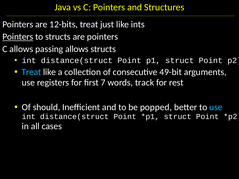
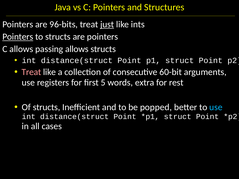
12-bits: 12-bits -> 96-bits (64, 24)
just underline: none -> present (107, 24)
Treat colour: light blue -> pink (31, 72)
49-bit: 49-bit -> 60-bit (171, 72)
7: 7 -> 5 (103, 83)
track: track -> extra (145, 83)
Of should: should -> structs (47, 107)
